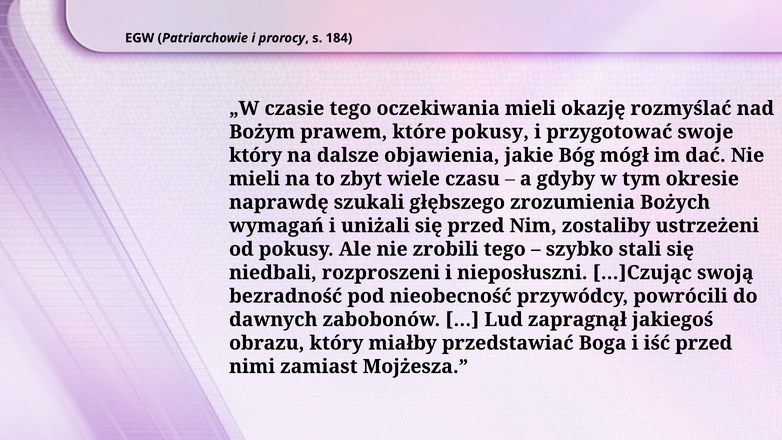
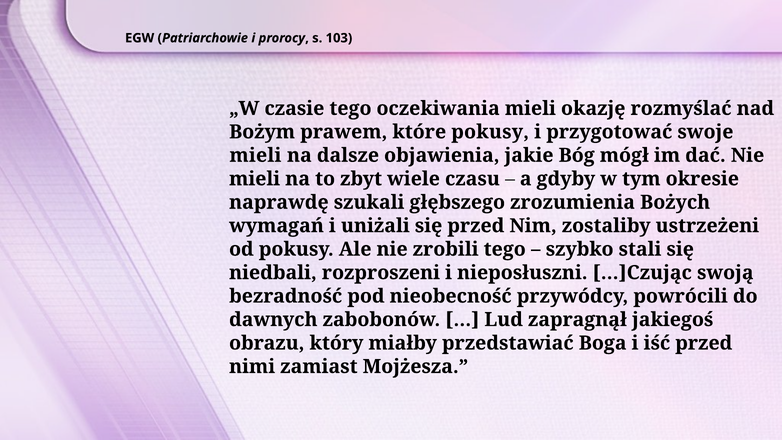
184: 184 -> 103 (339, 38)
który: który -> mieli (255, 155)
